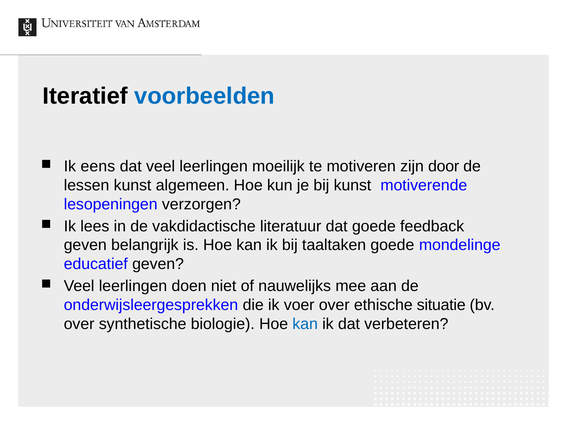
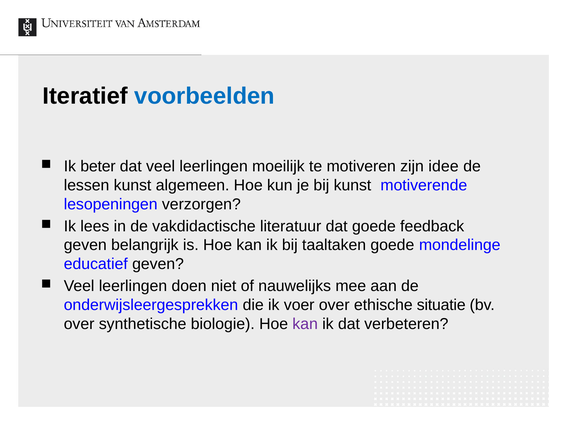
eens: eens -> beter (98, 166)
door: door -> idee (444, 166)
kan colour: blue -> purple (305, 324)
